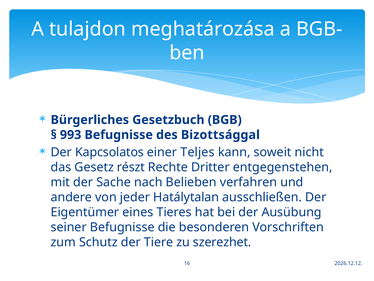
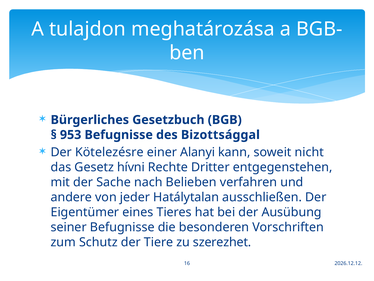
993: 993 -> 953 (71, 135)
Kapcsolatos: Kapcsolatos -> Kötelezésre (109, 152)
Teljes: Teljes -> Alanyi (198, 152)
részt: részt -> hívni (131, 167)
